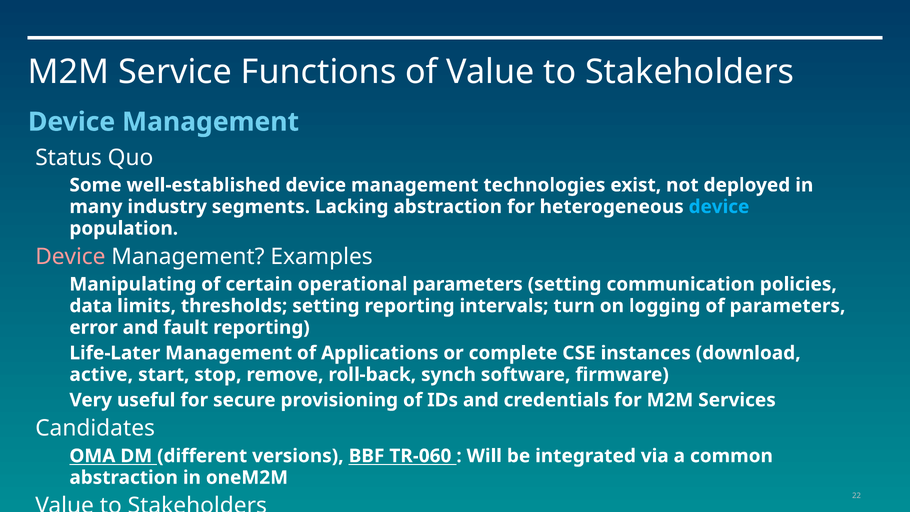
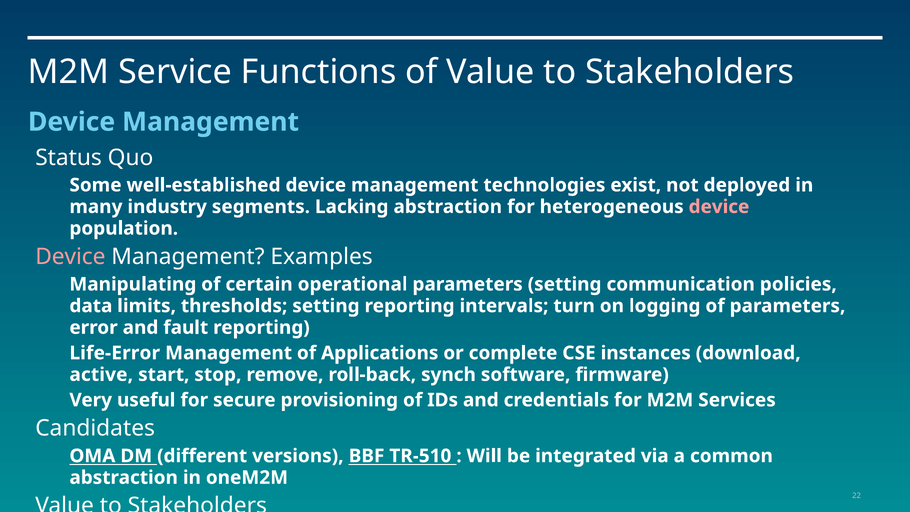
device colour: light blue -> pink (719, 207)
Life-Later: Life-Later -> Life-Error (115, 353)
TR-060: TR-060 -> TR-510 (420, 456)
